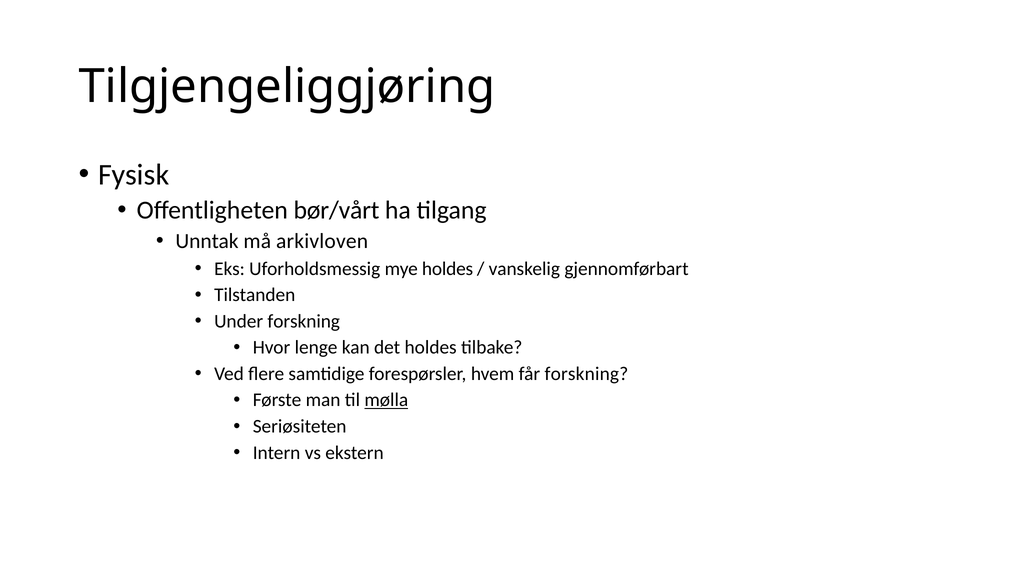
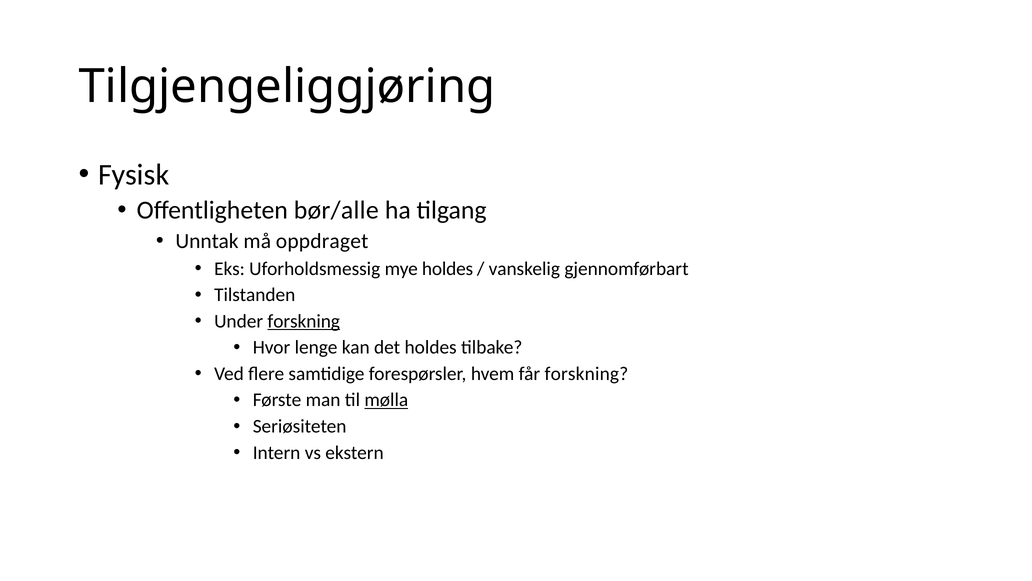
bør/vårt: bør/vårt -> bør/alle (336, 210)
arkivloven: arkivloven -> oppdraget (322, 241)
forskning underline: none -> present (304, 321)
